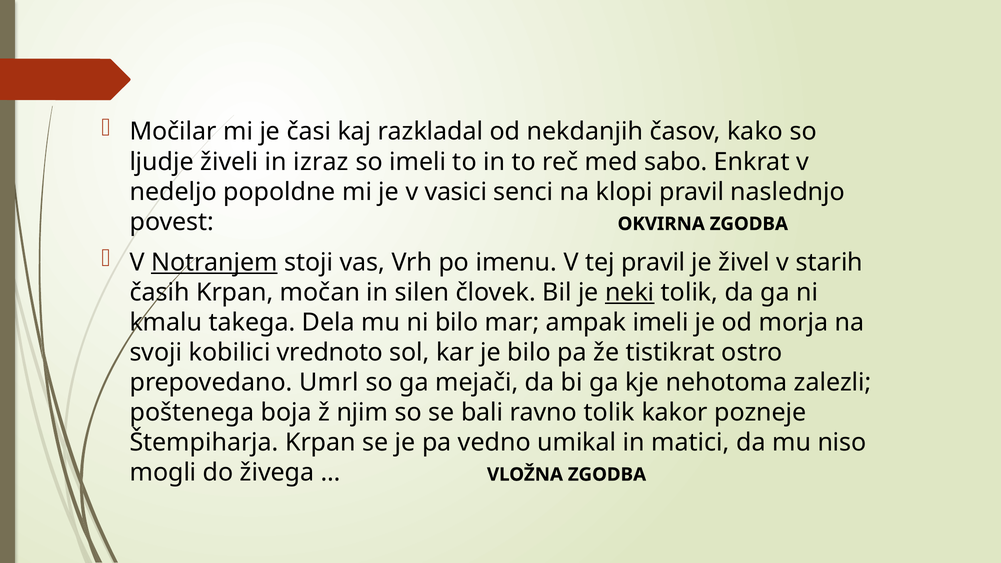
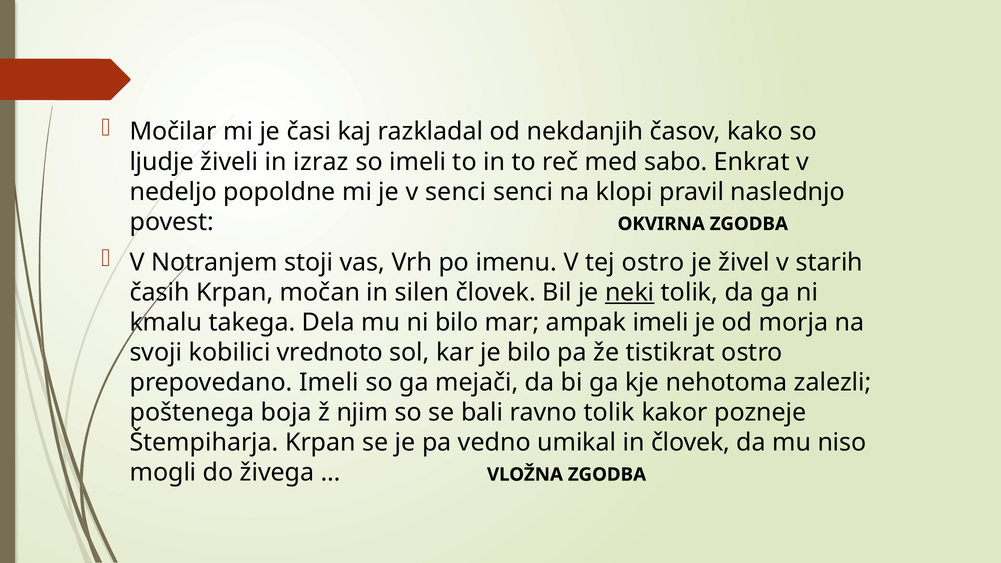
v vasici: vasici -> senci (456, 192)
Notranjem underline: present -> none (214, 262)
tej pravil: pravil -> ostro (653, 262)
prepovedano Umrl: Umrl -> Imeli (329, 382)
in matici: matici -> človek (691, 442)
